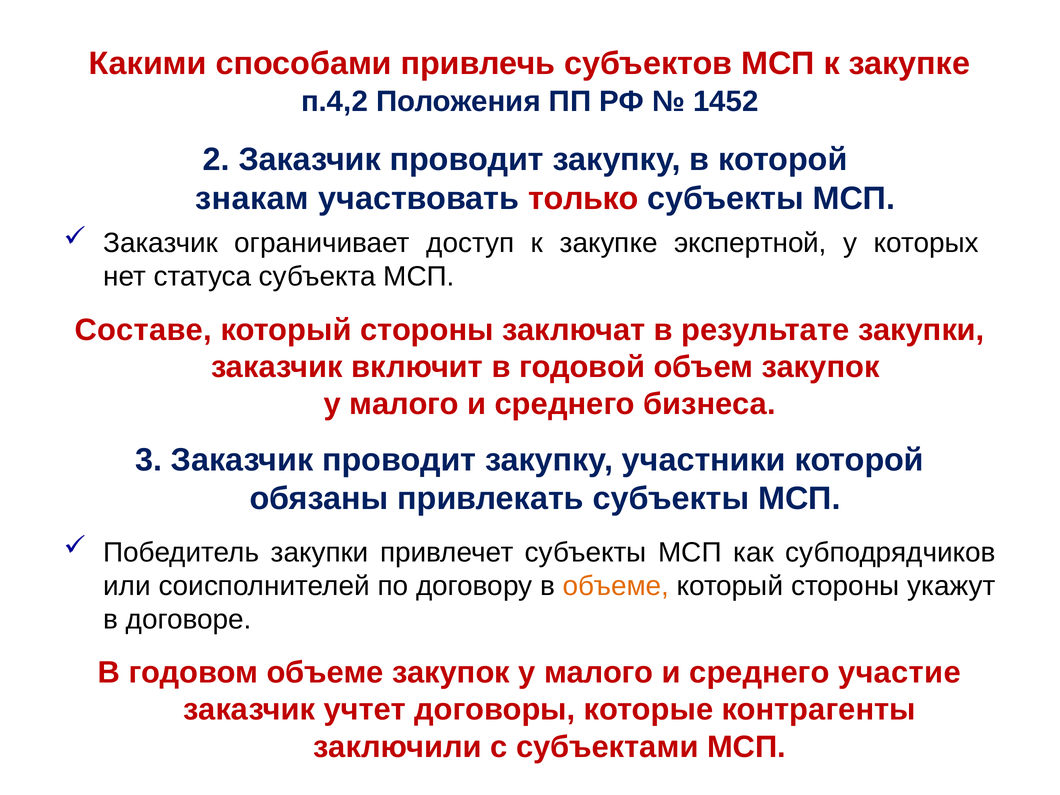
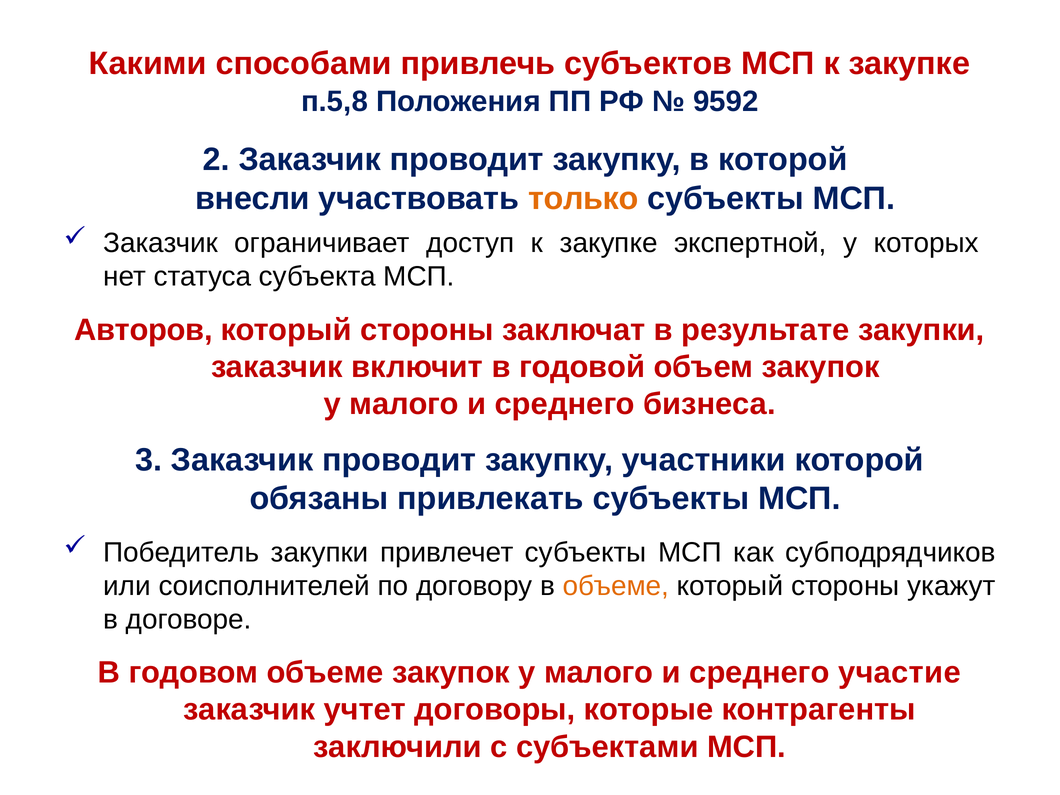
п.4,2: п.4,2 -> п.5,8 (334, 101)
1452: 1452 -> 9592 (726, 101)
знакам: знакам -> внесли (252, 198)
только colour: red -> orange (583, 198)
Составе: Составе -> Авторов (144, 330)
